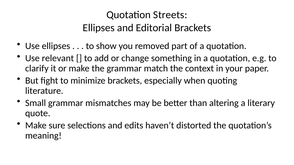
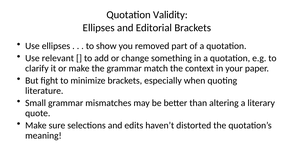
Streets: Streets -> Validity (170, 15)
